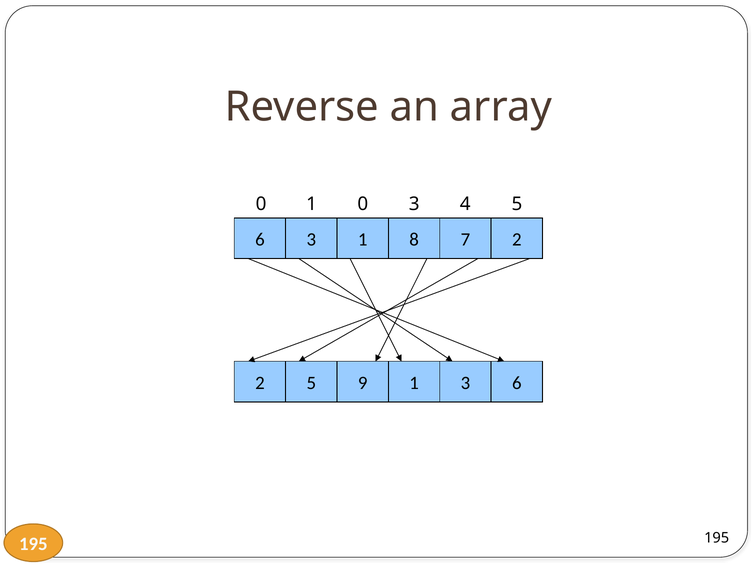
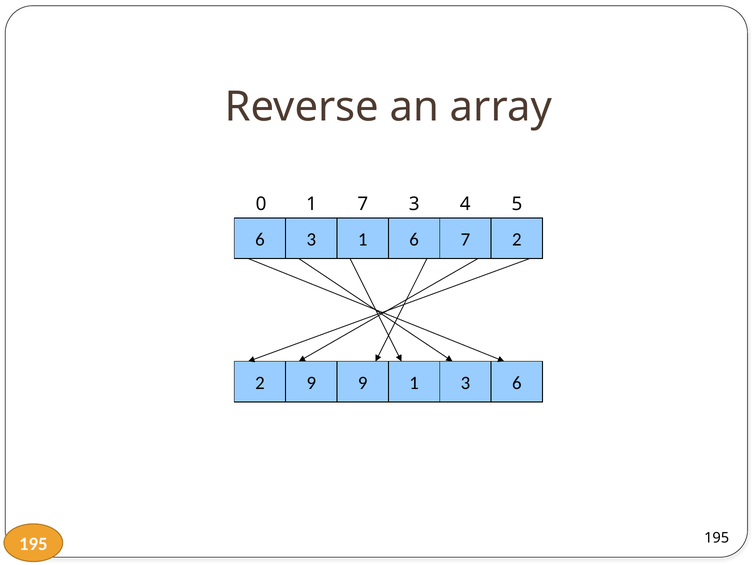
0 0: 0 -> 7 (363, 204)
1 8: 8 -> 6 (414, 239)
2 5: 5 -> 9 (311, 383)
